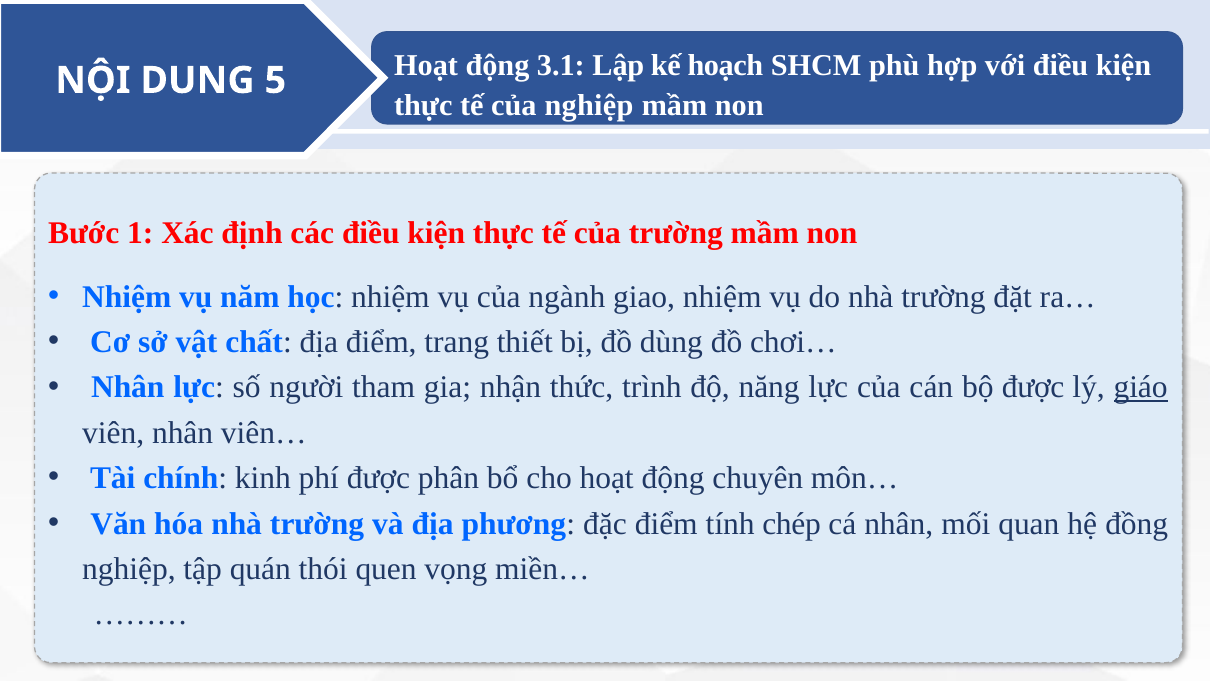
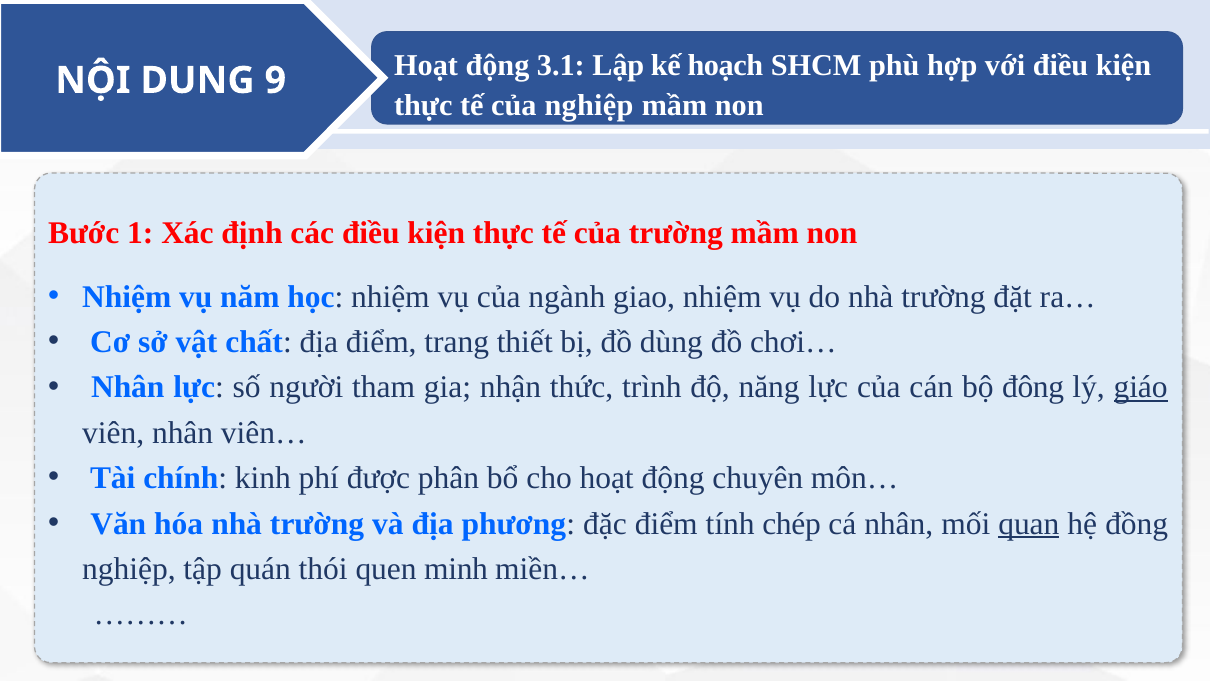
5: 5 -> 9 (275, 80)
bộ được: được -> đông (1033, 387)
quan underline: none -> present (1029, 523)
vọng: vọng -> minh (456, 569)
